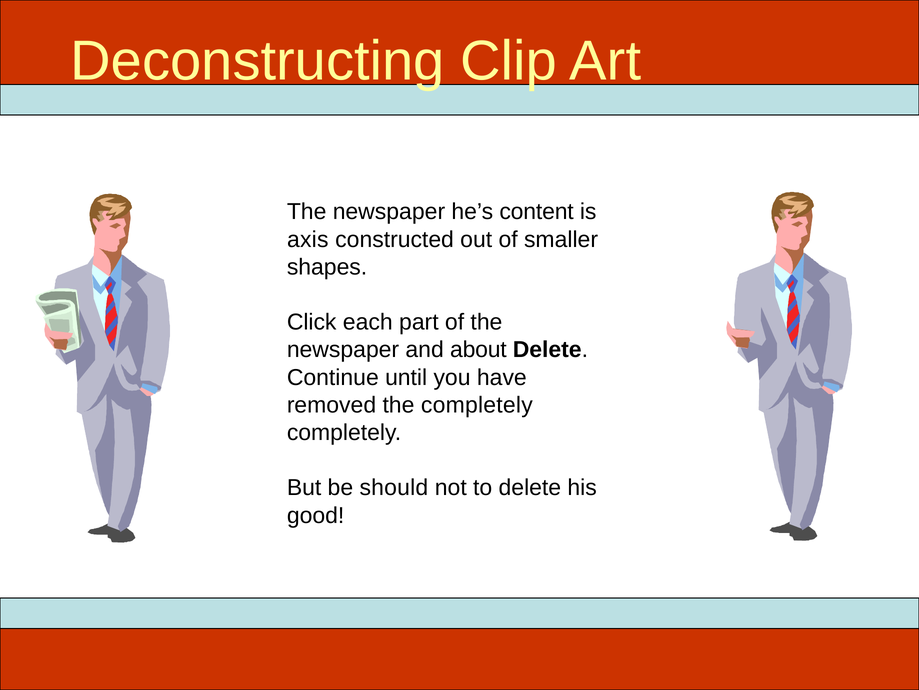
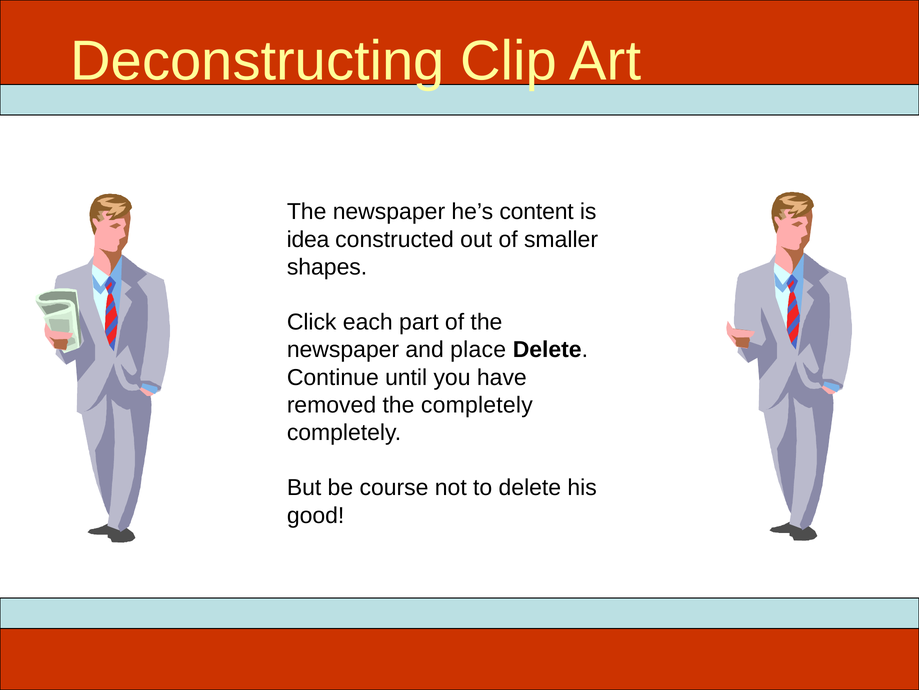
axis: axis -> idea (308, 239)
about: about -> place (478, 349)
should: should -> course (394, 487)
